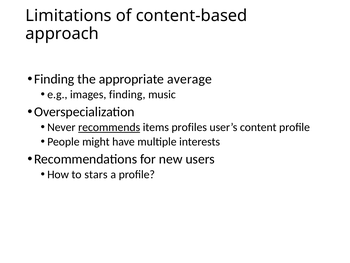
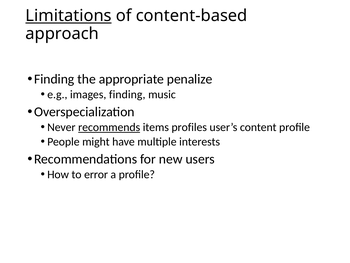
Limitations underline: none -> present (69, 16)
average: average -> penalize (190, 79)
stars: stars -> error (96, 174)
